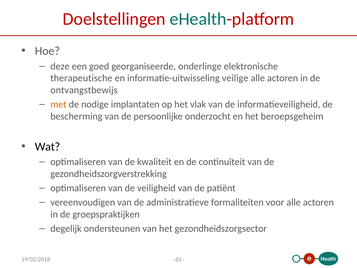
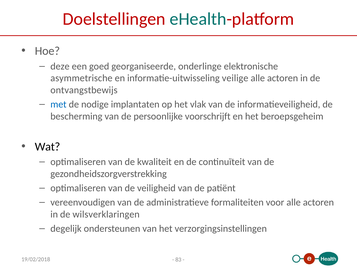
therapeutische: therapeutische -> asymmetrische (81, 78)
met colour: orange -> blue (58, 104)
onderzocht: onderzocht -> voorschrijft (208, 116)
groepspraktijken: groepspraktijken -> wilsverklaringen (106, 214)
gezondheidszorgsector: gezondheidszorgsector -> verzorgingsinstellingen (221, 228)
